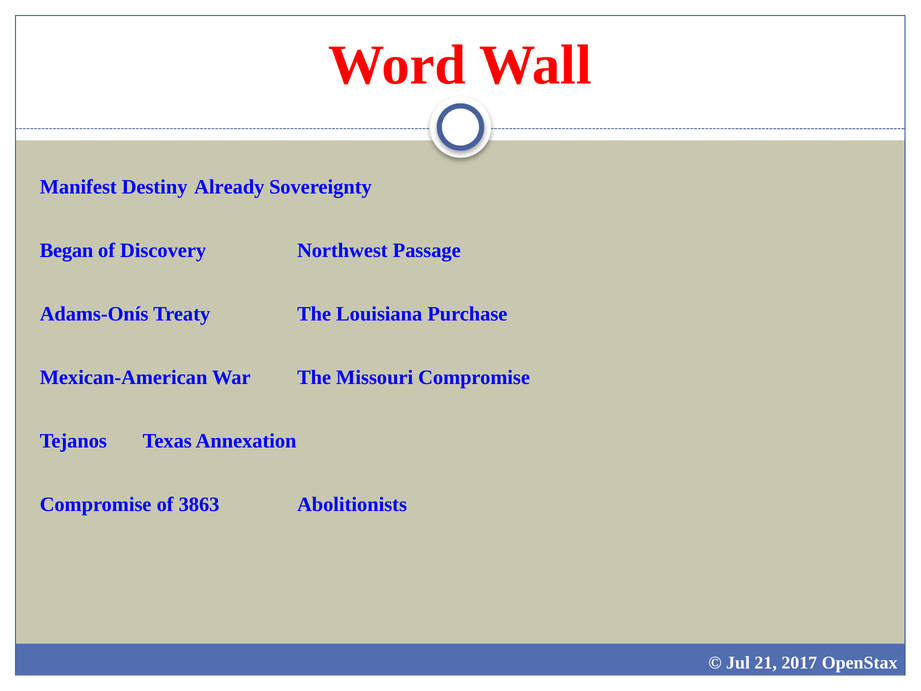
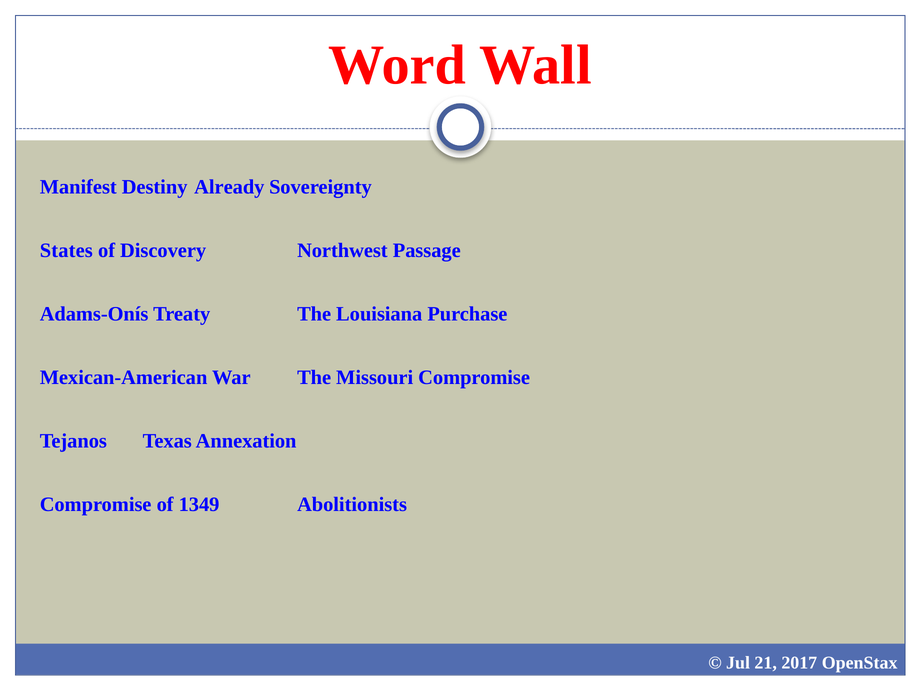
Began: Began -> States (66, 251)
3863: 3863 -> 1349 (199, 504)
